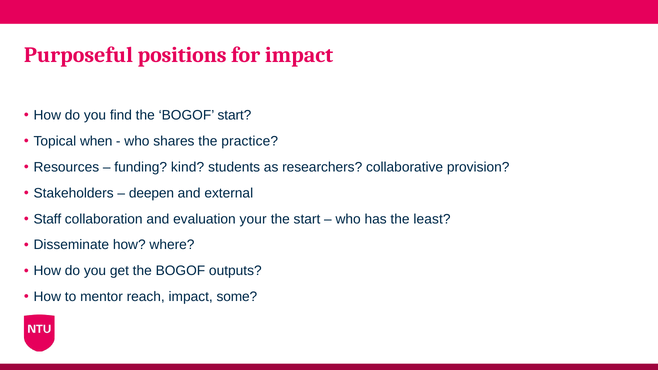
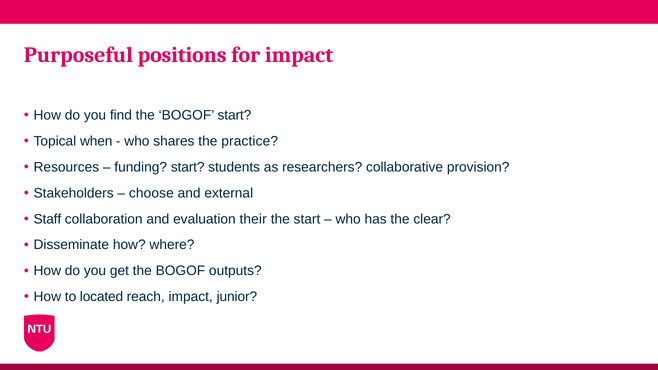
funding kind: kind -> start (188, 167)
deepen: deepen -> choose (151, 193)
your: your -> their (253, 219)
least: least -> clear (432, 219)
mentor: mentor -> located (102, 297)
some: some -> junior (237, 297)
